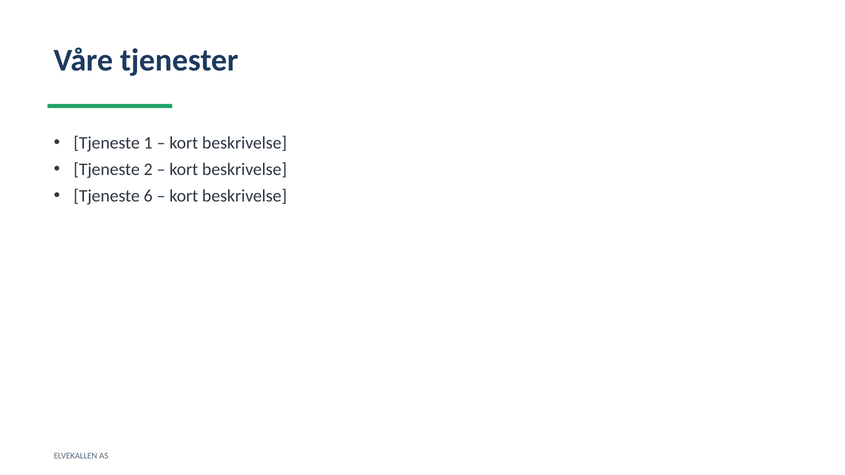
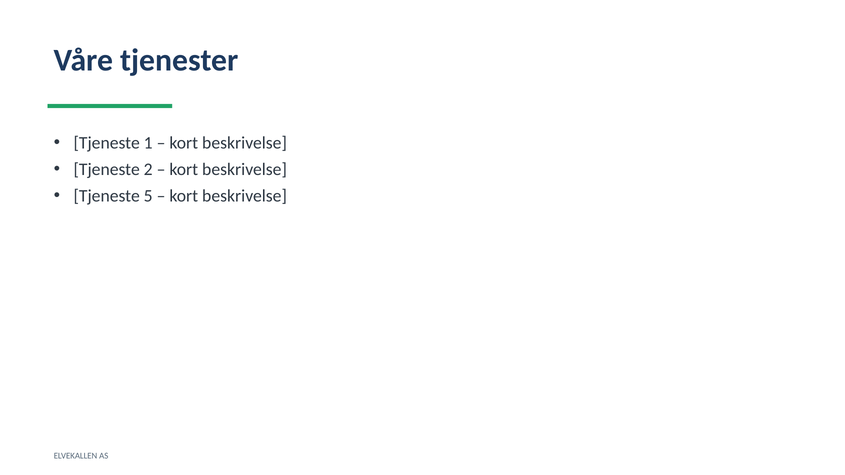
6: 6 -> 5 (148, 196)
